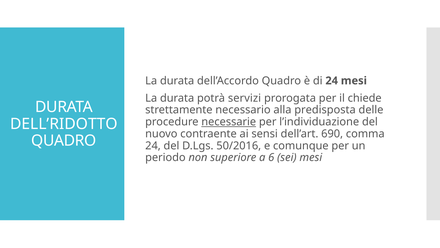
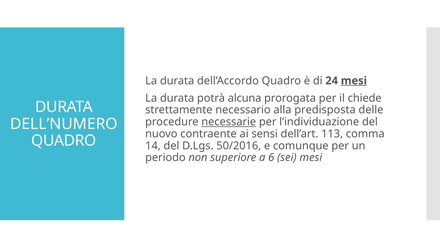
mesi underline: none -> present (354, 81)
servizi: servizi -> alcuna (245, 98)
DELL’RIDOTTO: DELL’RIDOTTO -> DELL’NUMERO (64, 124)
690: 690 -> 113 (332, 134)
24: 24 -> 14 (153, 145)
